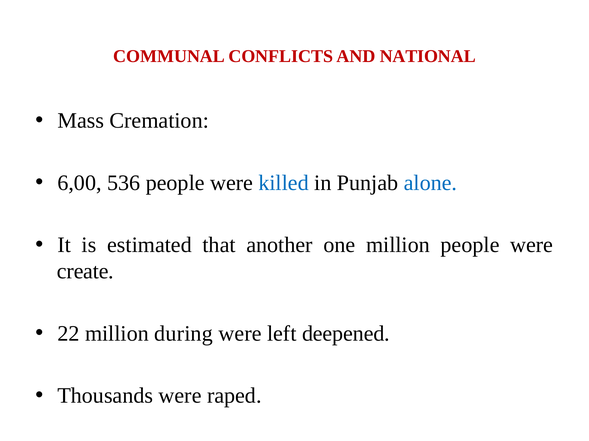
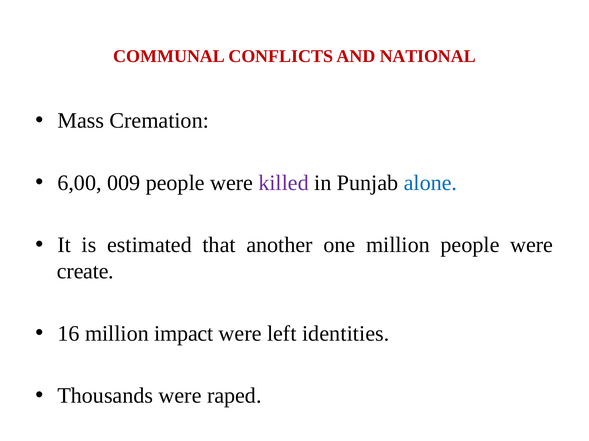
536: 536 -> 009 (124, 183)
killed colour: blue -> purple (284, 183)
22: 22 -> 16 (68, 334)
during: during -> impact (184, 334)
deepened: deepened -> identities (346, 334)
